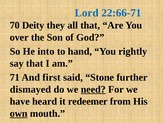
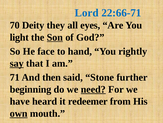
all that: that -> eyes (90, 25)
over: over -> light (19, 37)
Son underline: none -> present (55, 37)
into: into -> face (46, 51)
say underline: none -> present (17, 63)
first: first -> then (52, 77)
dismayed: dismayed -> beginning (31, 89)
